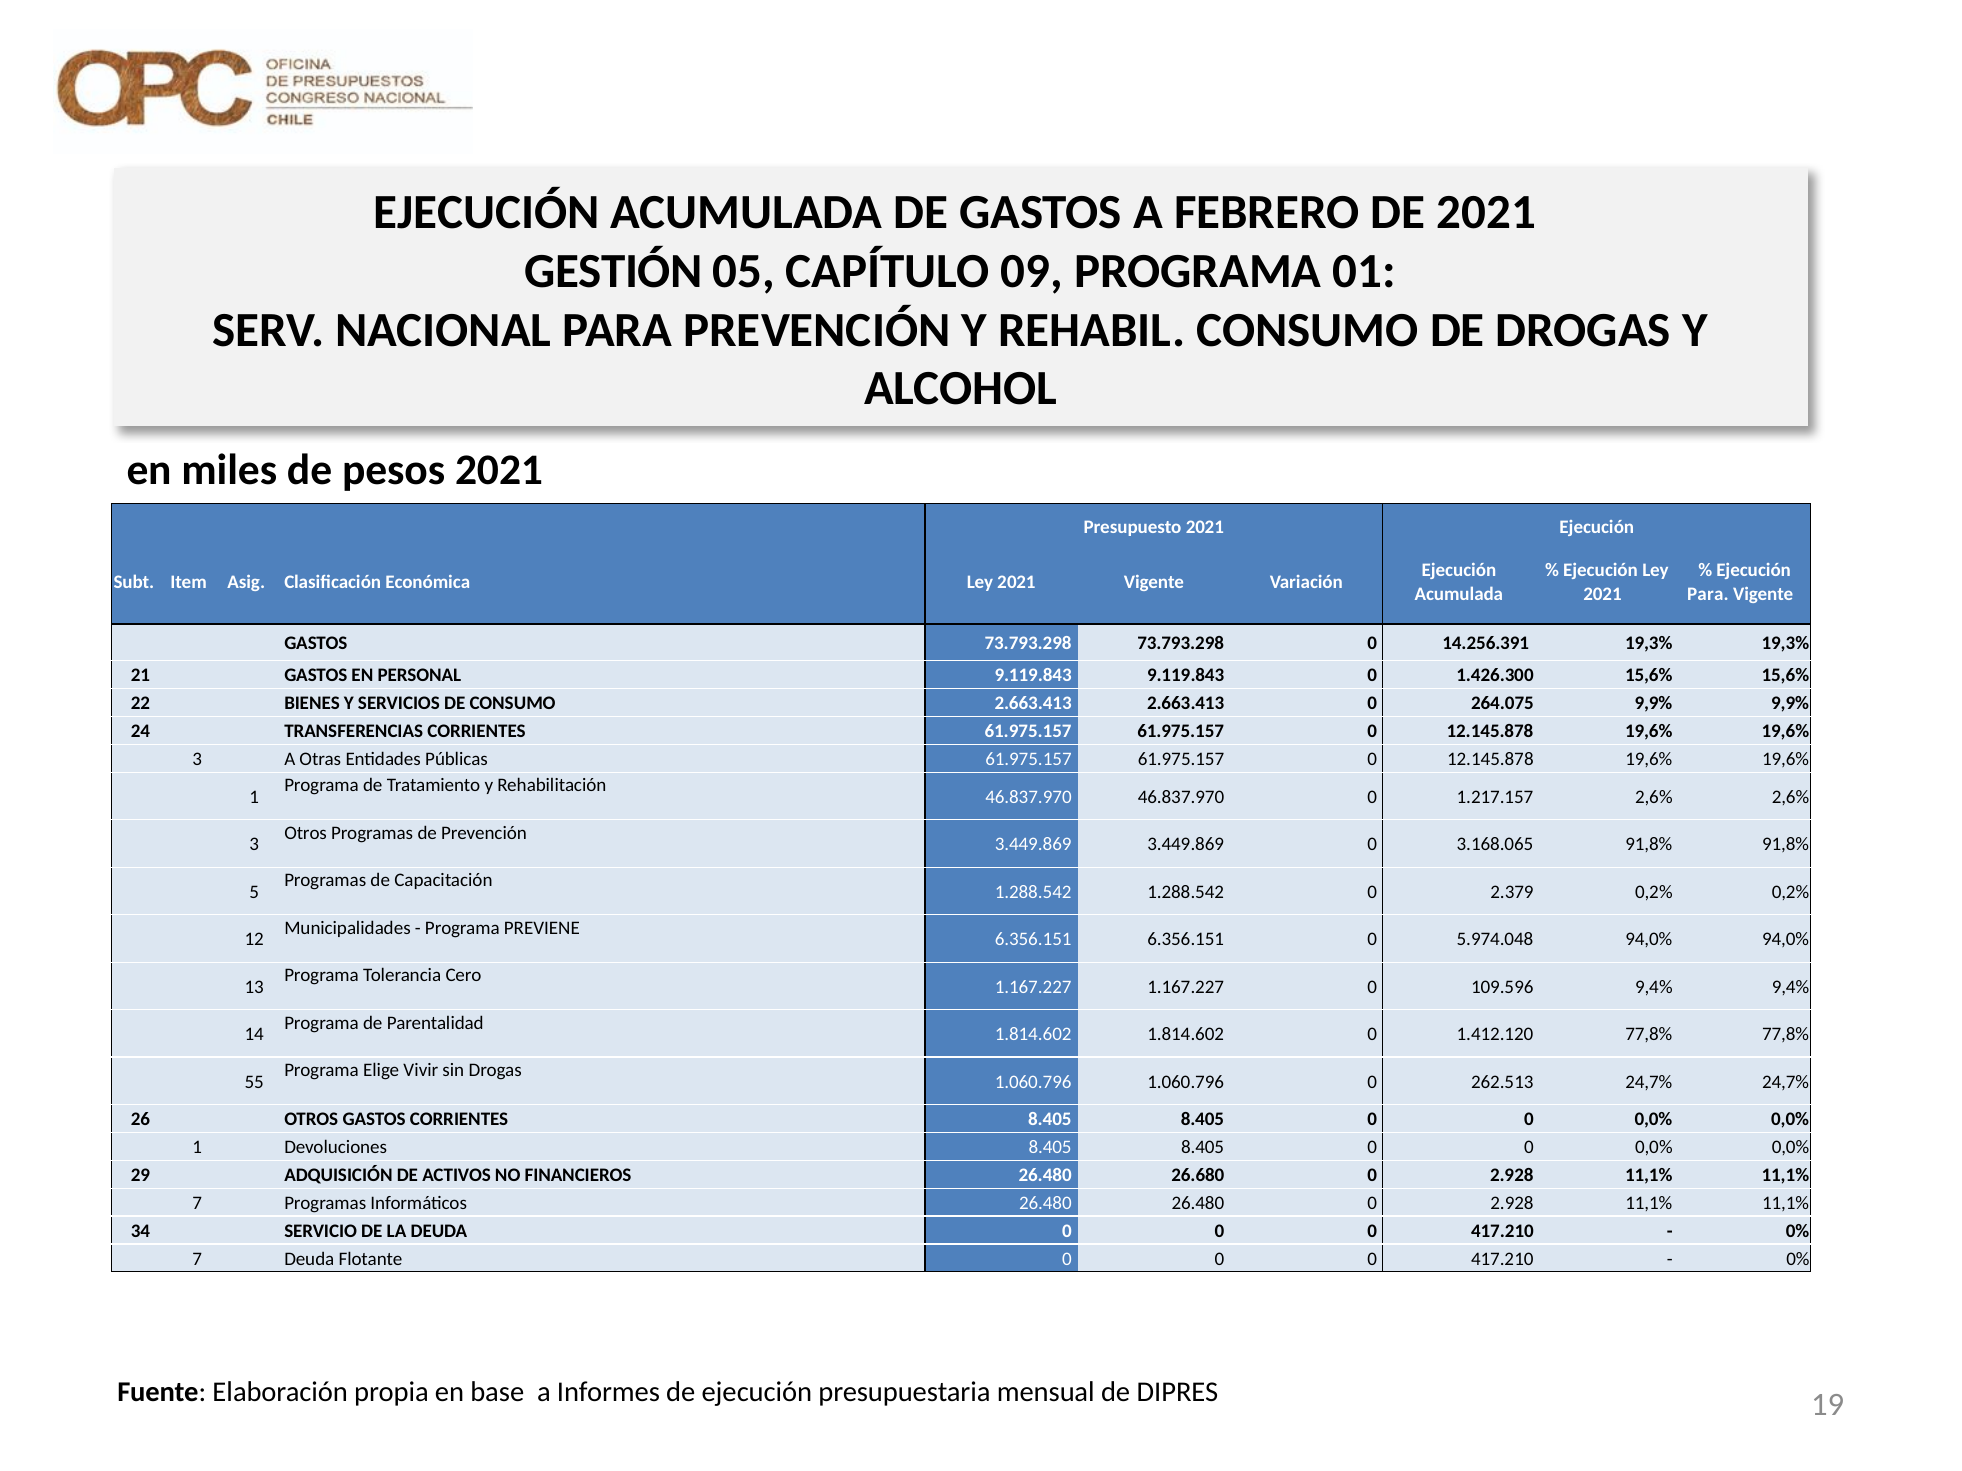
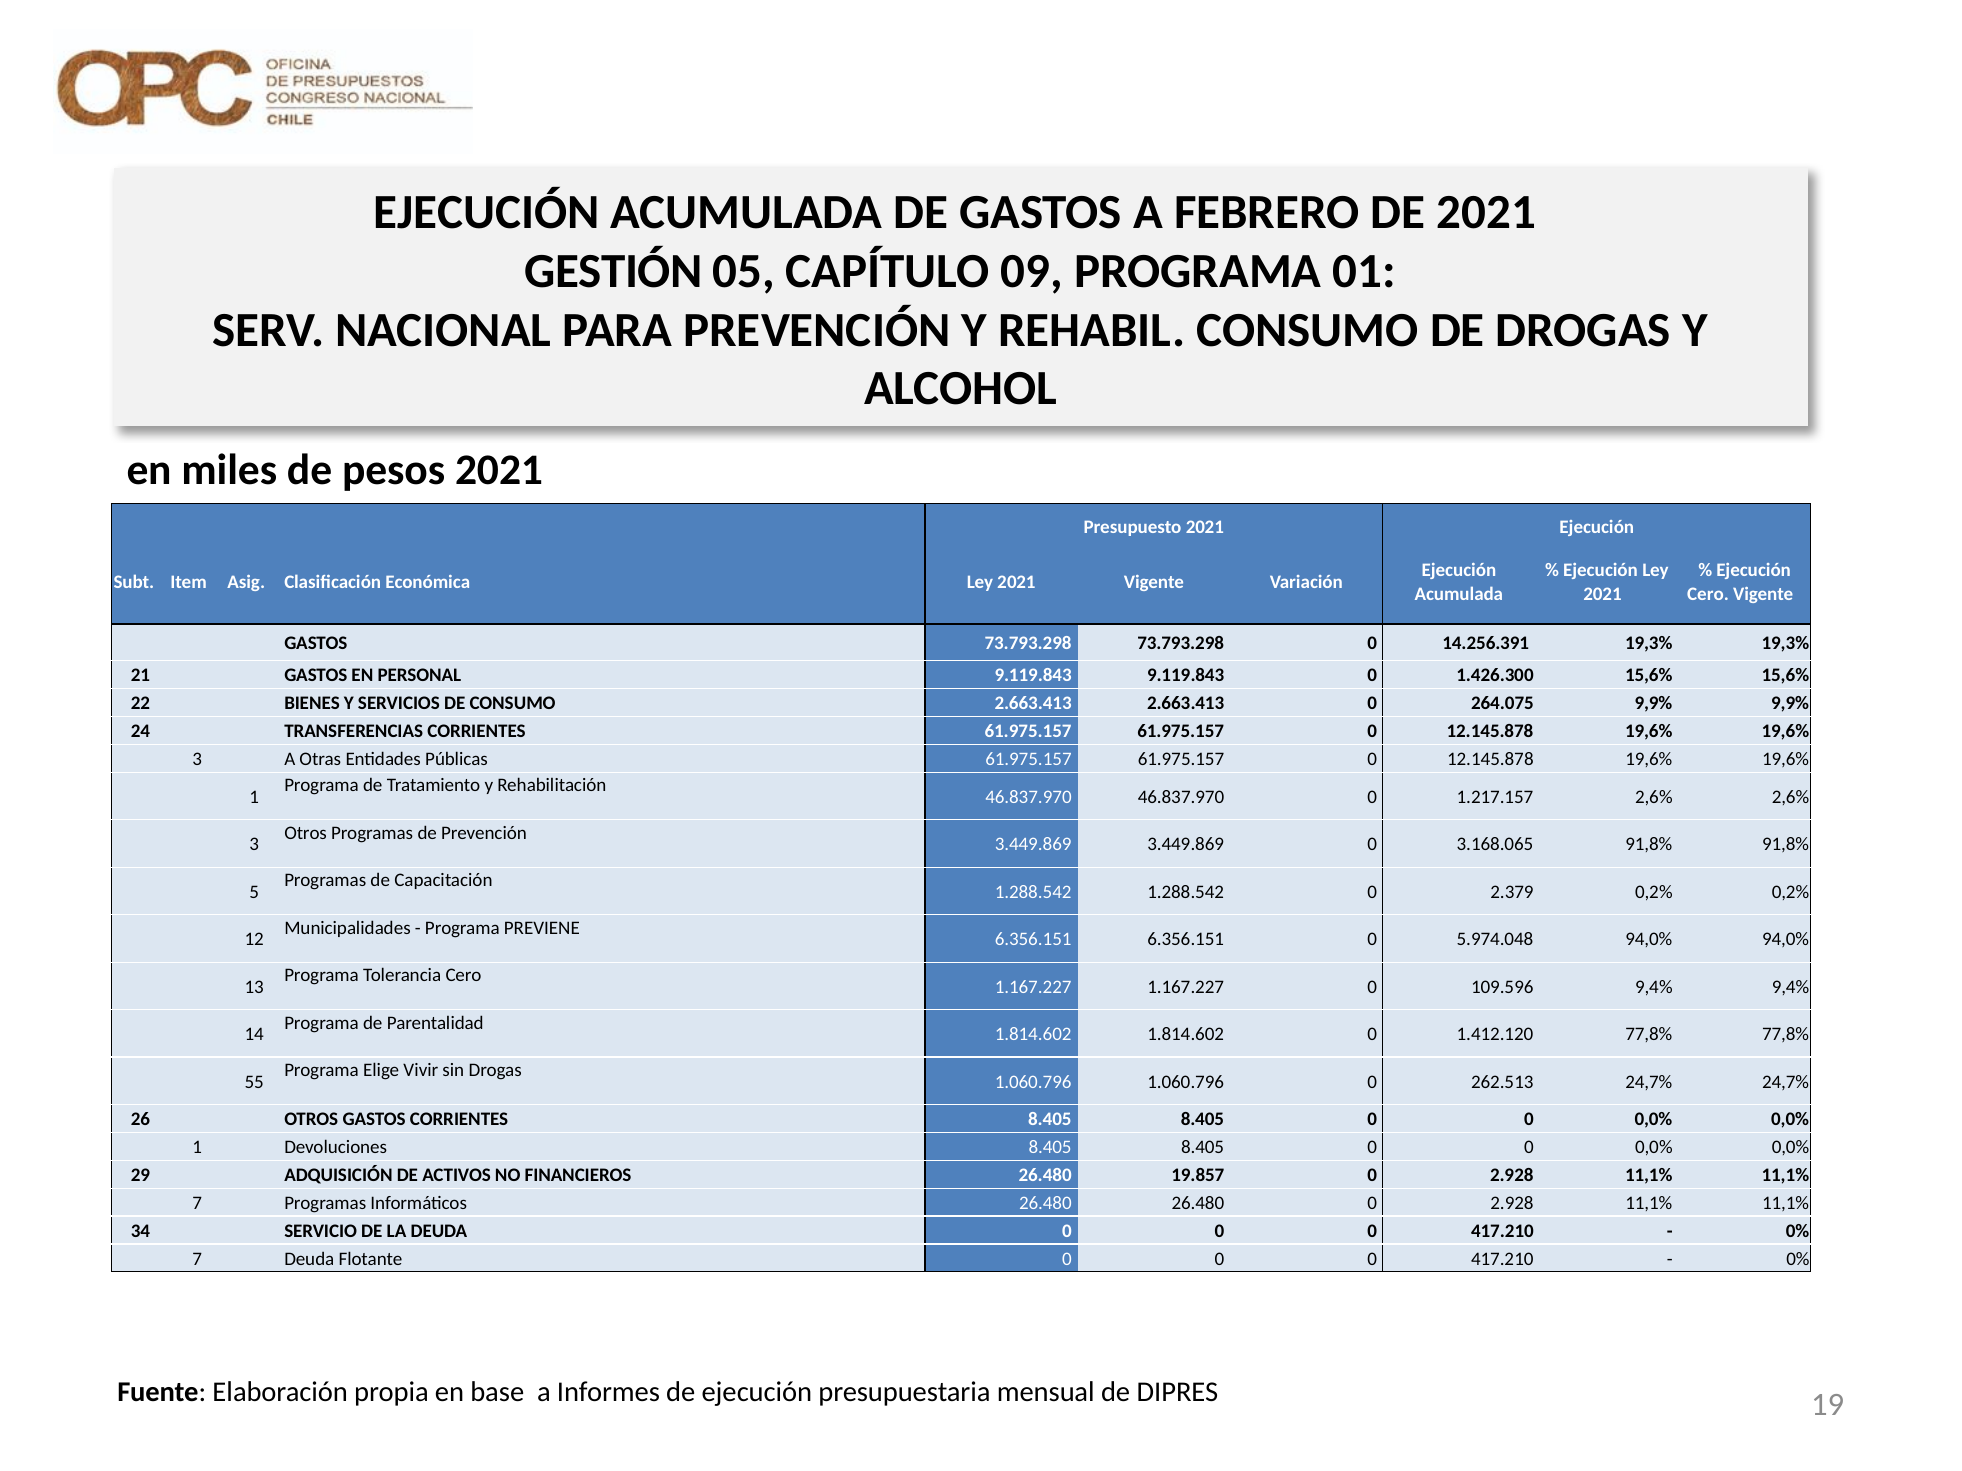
Para: Para -> Cero (1708, 594)
26.680: 26.680 -> 19.857 (1198, 1176)
